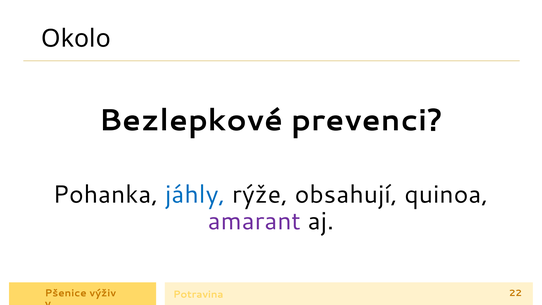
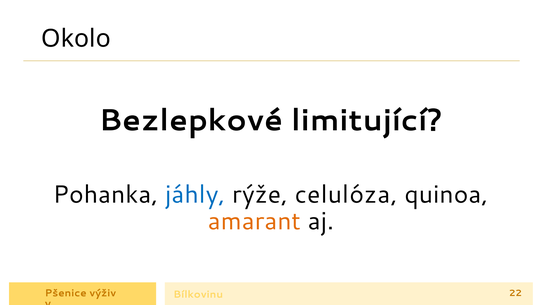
prevenci: prevenci -> limitující (367, 120)
obsahují: obsahují -> celulóza (346, 194)
amarant colour: purple -> orange (254, 221)
Potravina: Potravina -> Bílkovinu (198, 294)
